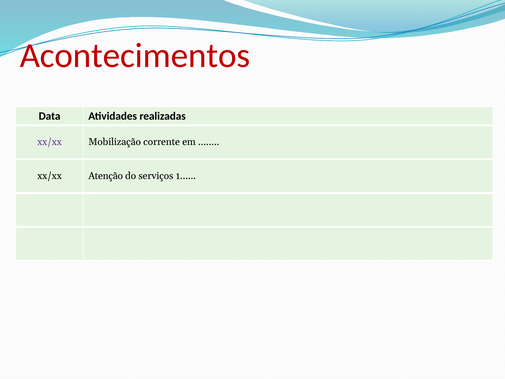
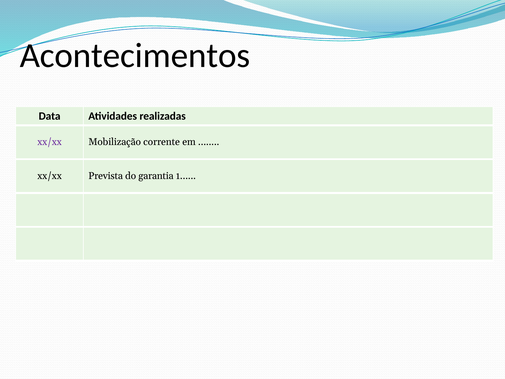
Acontecimentos colour: red -> black (135, 56)
Atenção: Atenção -> Prevista (106, 176)
serviços: serviços -> garantia (156, 176)
